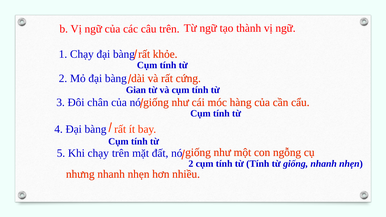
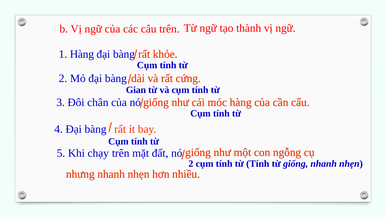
1 Chạy: Chạy -> Hàng (82, 54)
